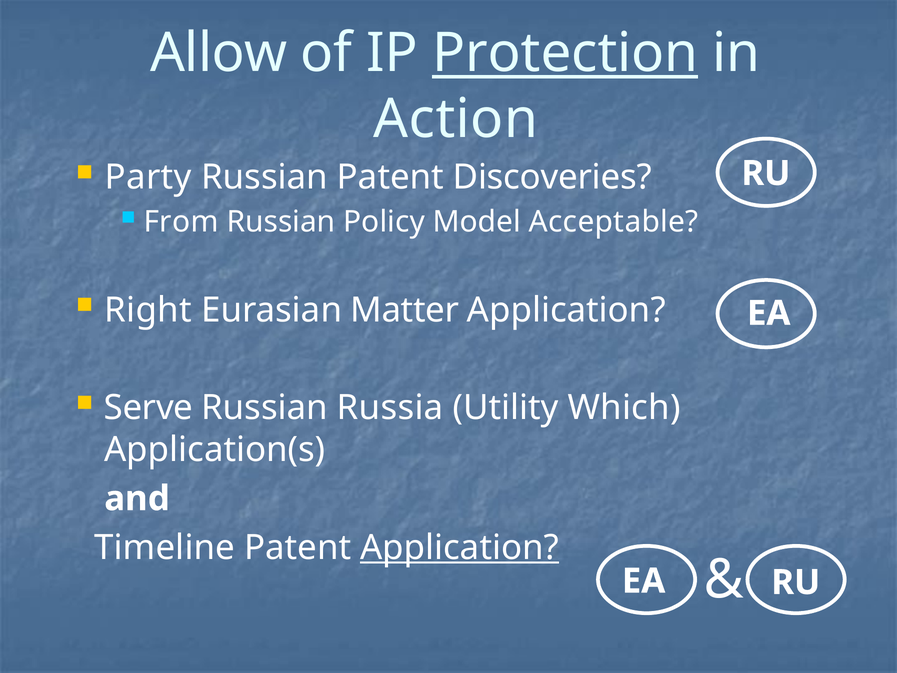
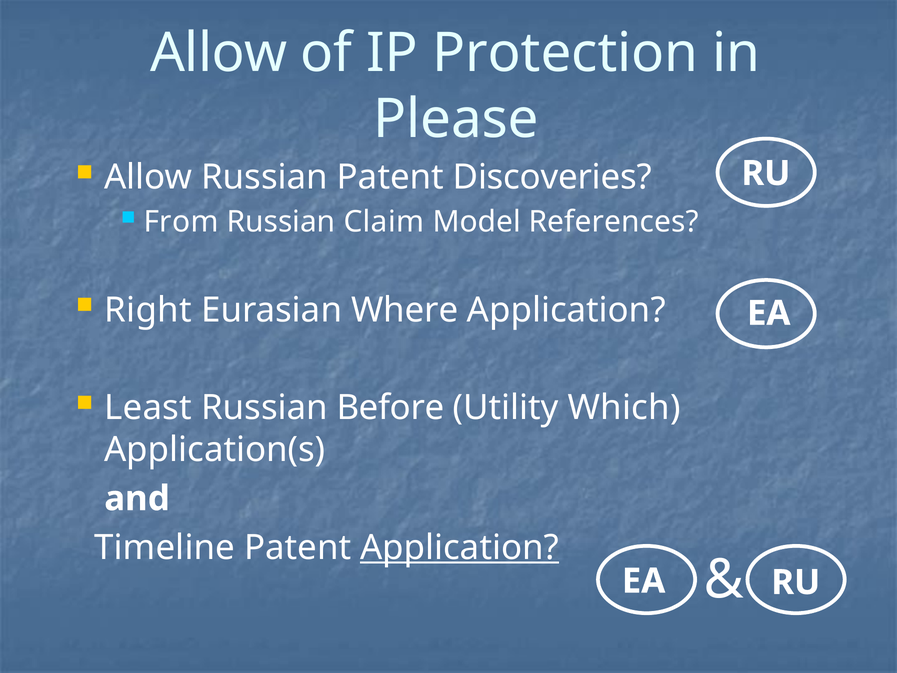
Protection underline: present -> none (565, 53)
Action: Action -> Please (456, 119)
Party: Party -> Allow (148, 177)
Policy: Policy -> Claim (384, 222)
Acceptable: Acceptable -> References (614, 222)
Matter: Matter -> Where (405, 310)
Serve: Serve -> Least (148, 408)
Russia: Russia -> Before (390, 408)
